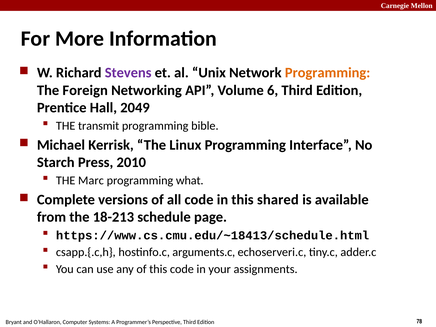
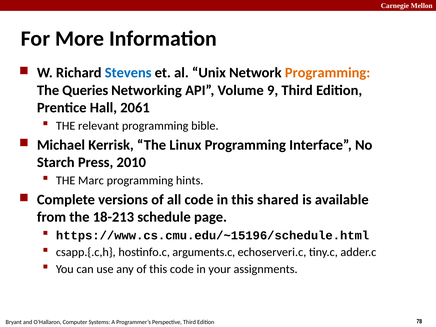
Stevens colour: purple -> blue (128, 73)
Foreign: Foreign -> Queries (85, 90)
6: 6 -> 9 (273, 90)
2049: 2049 -> 2061 (135, 108)
transmit: transmit -> relevant (99, 126)
what: what -> hints (190, 181)
https://www.cs.cmu.edu/~18413/schedule.html: https://www.cs.cmu.edu/~18413/schedule.html -> https://www.cs.cmu.edu/~15196/schedule.html (213, 235)
